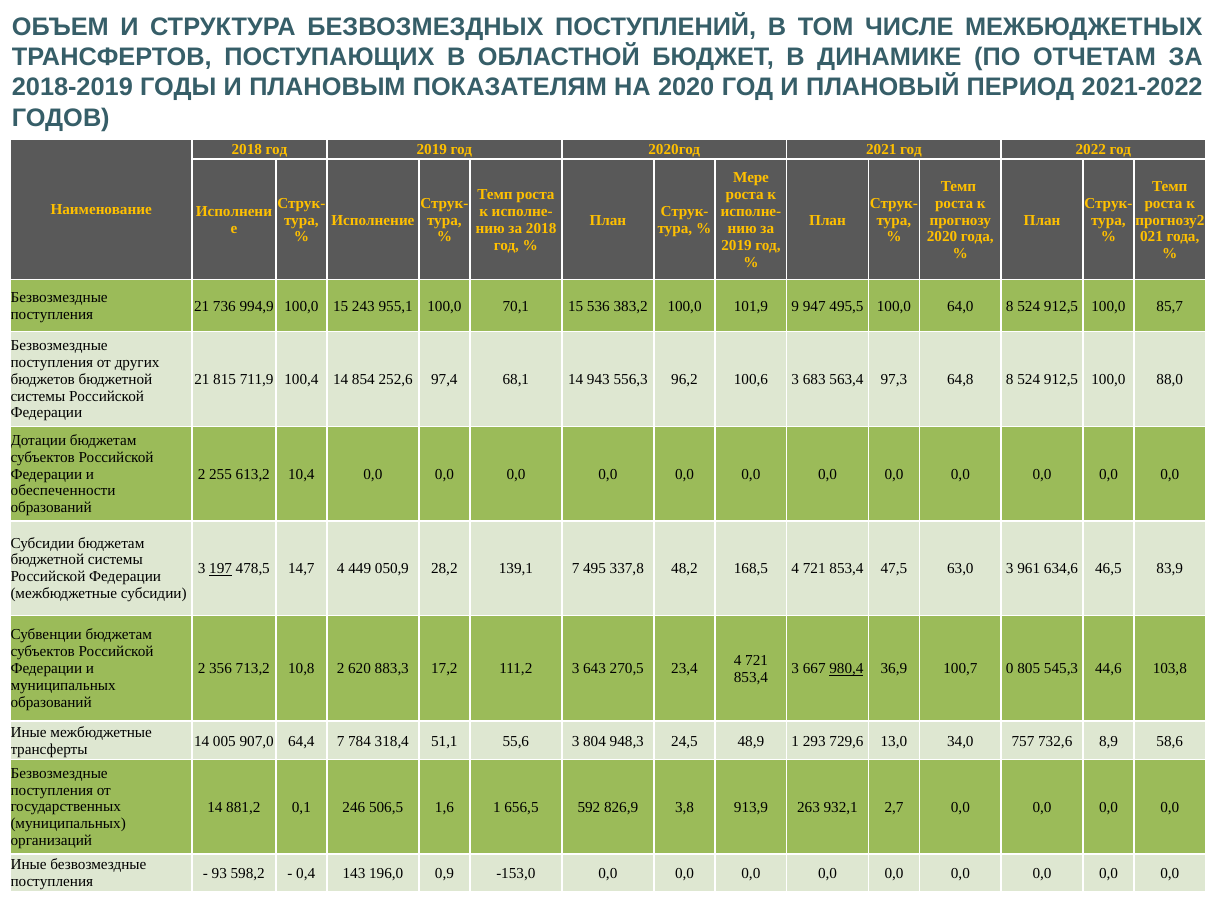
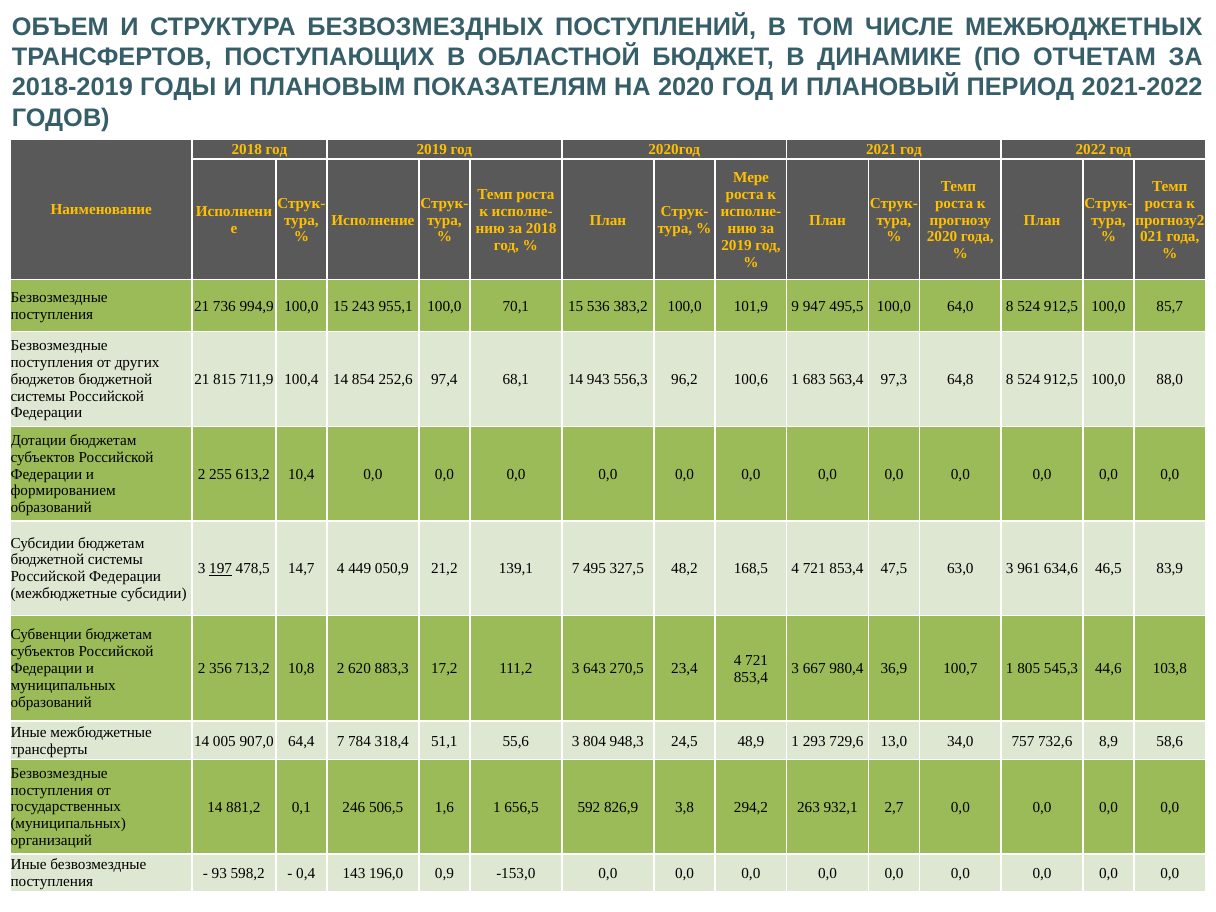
100,6 3: 3 -> 1 (795, 380)
обеспеченности: обеспеченности -> формированием (63, 491)
28,2: 28,2 -> 21,2 (444, 569)
337,8: 337,8 -> 327,5 (627, 569)
980,4 underline: present -> none (846, 669)
100,7 0: 0 -> 1 (1010, 669)
913,9: 913,9 -> 294,2 (751, 807)
